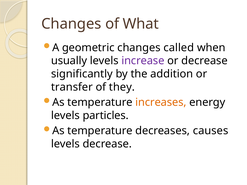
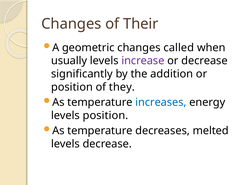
What: What -> Their (141, 24)
transfer: transfer -> position (72, 87)
increases colour: orange -> blue (161, 102)
levels particles: particles -> position (106, 116)
causes: causes -> melted (211, 131)
